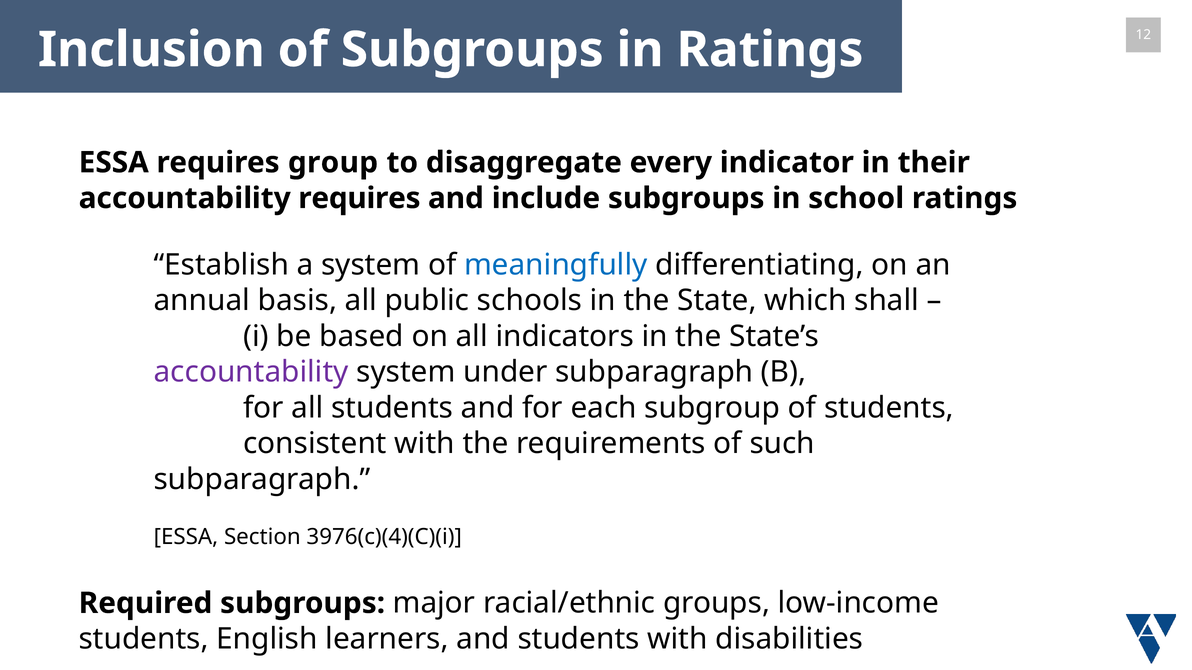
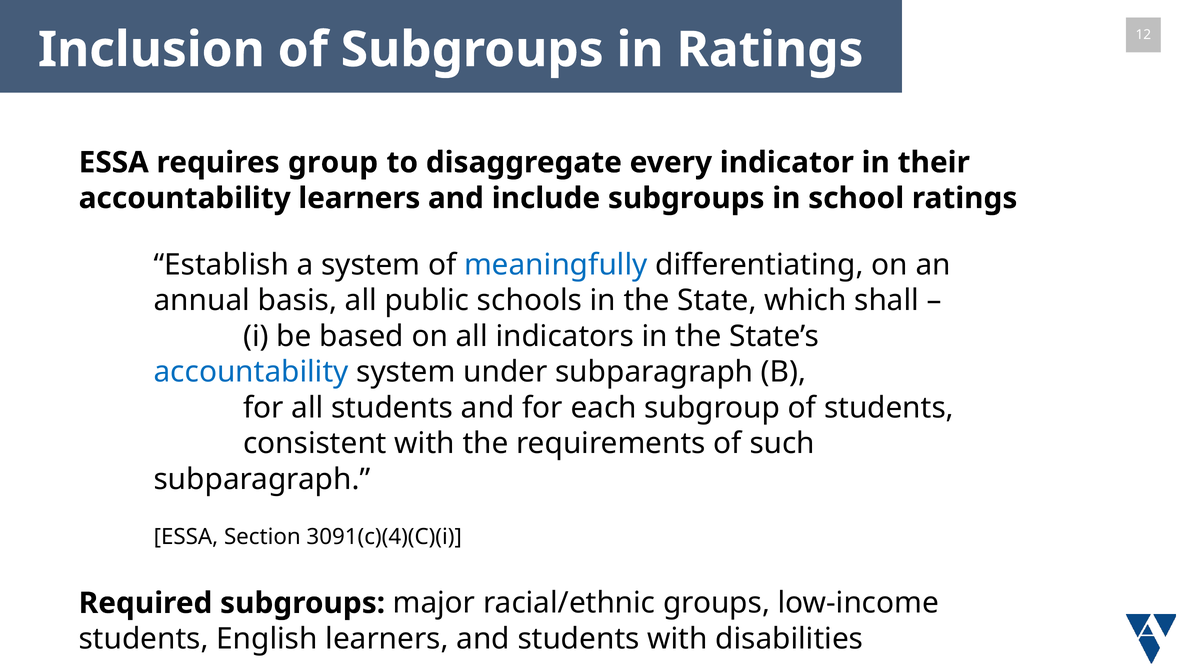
accountability requires: requires -> learners (359, 198)
accountability colour: purple -> blue (251, 372)
3976(c)(4)(C)(i: 3976(c)(4)(C)(i -> 3091(c)(4)(C)(i (384, 537)
